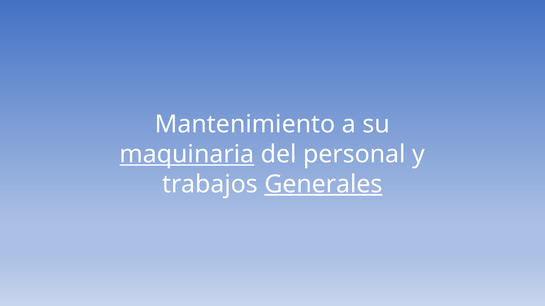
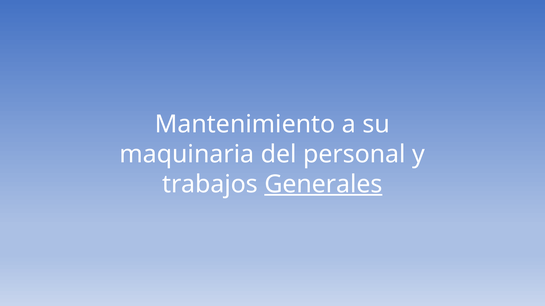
maquinaria underline: present -> none (187, 155)
